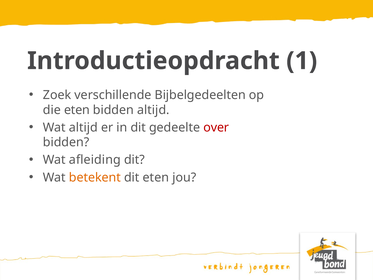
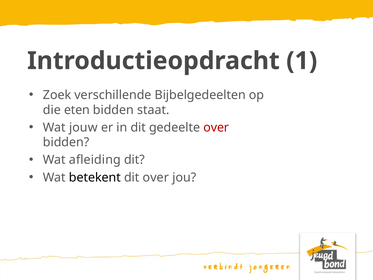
bidden altijd: altijd -> staat (153, 110)
Wat altijd: altijd -> jouw (83, 127)
betekent colour: orange -> black (95, 177)
dit eten: eten -> over (156, 177)
